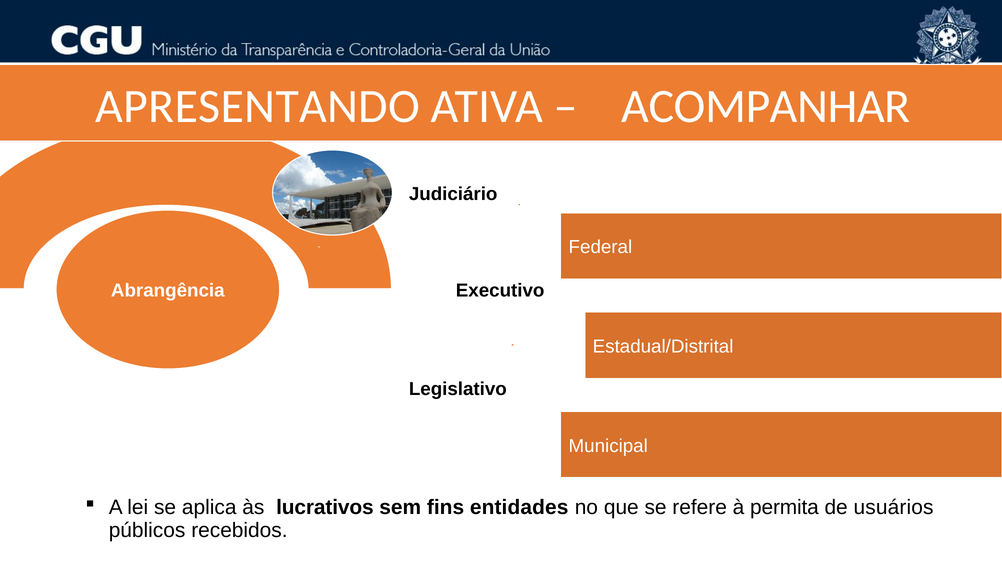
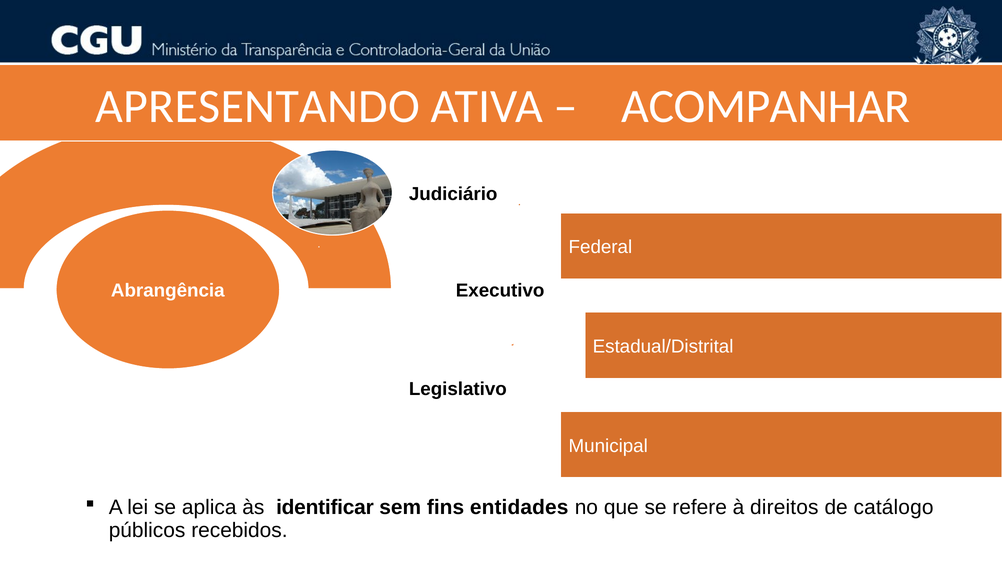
lucrativos: lucrativos -> identificar (325, 508)
permita: permita -> direitos (784, 508)
usuários: usuários -> catálogo (894, 508)
